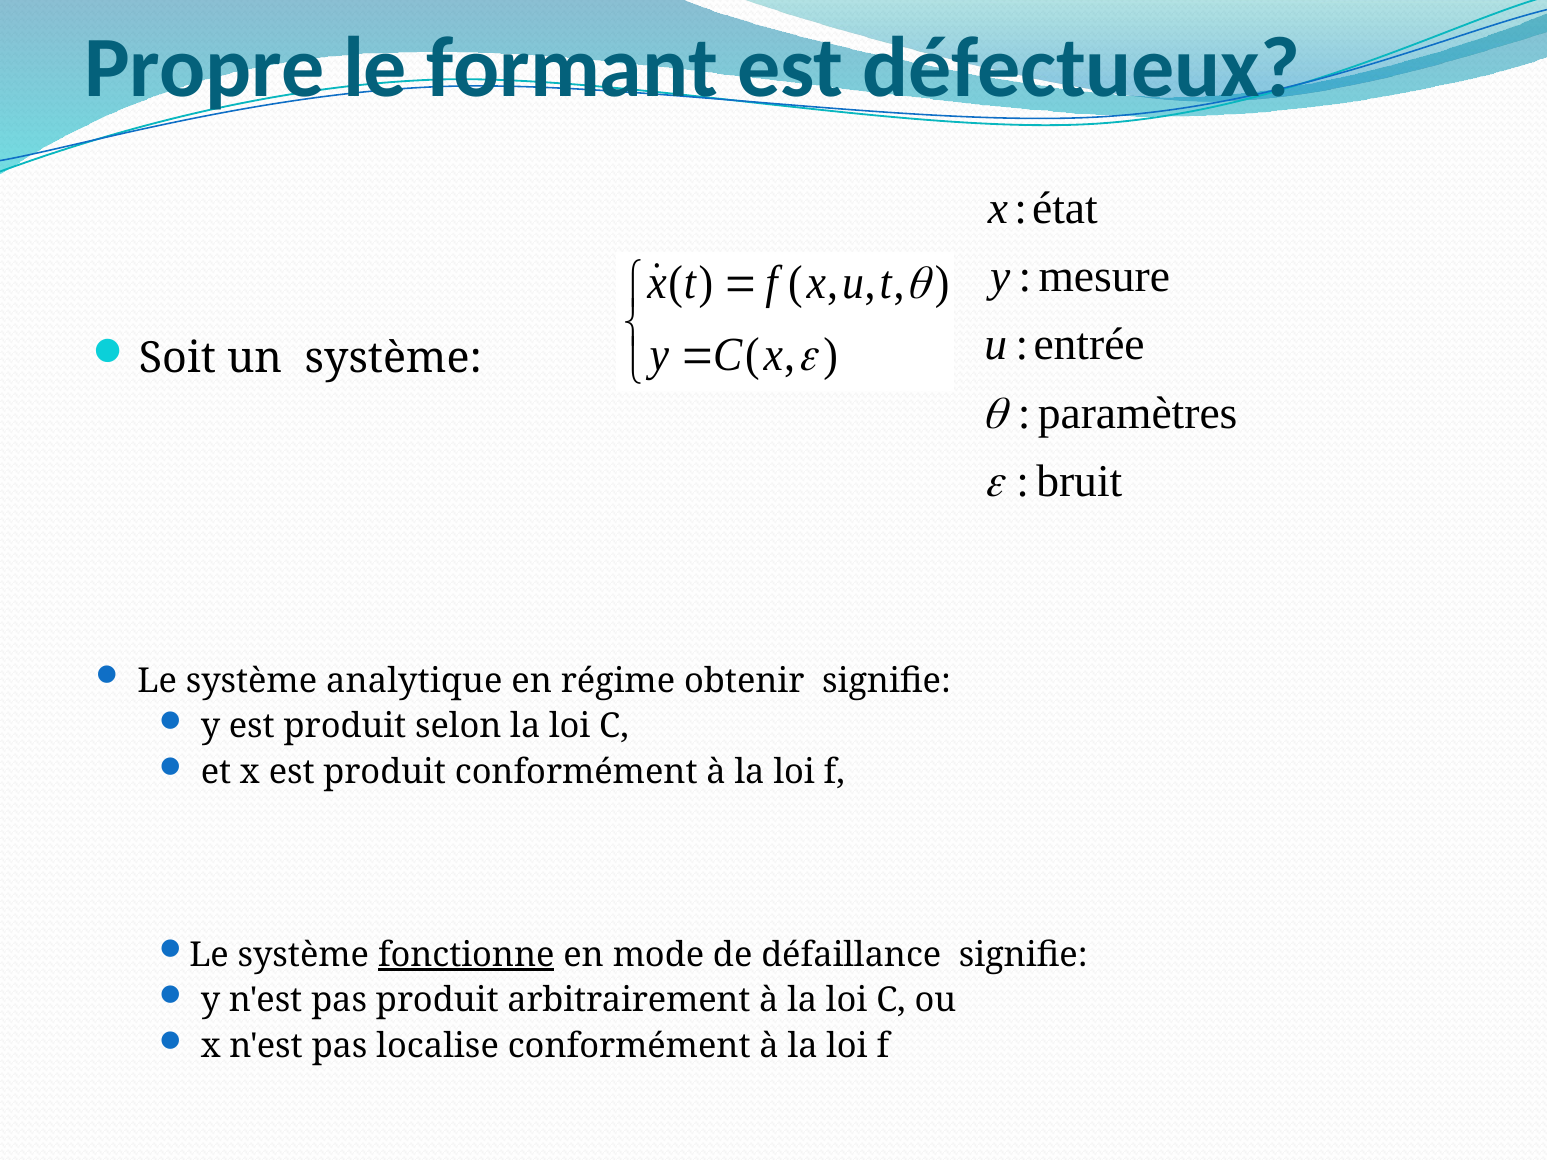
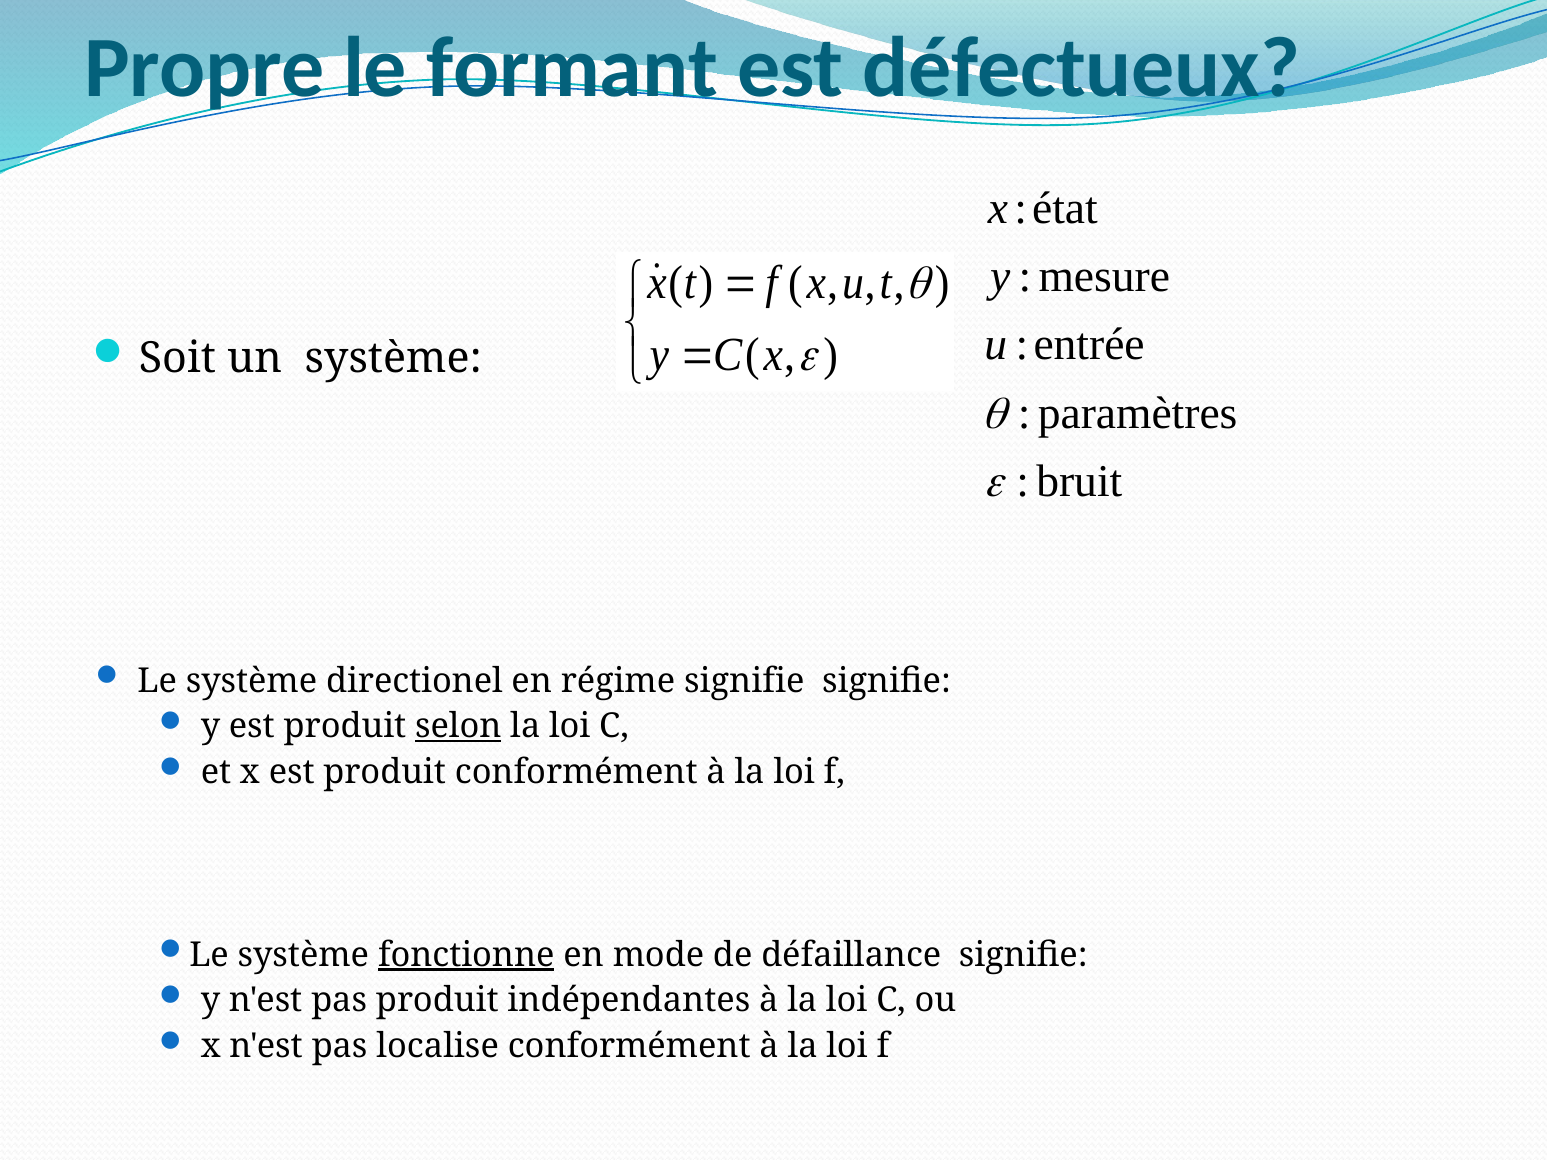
analytique: analytique -> directionel (414, 681)
régime obtenir: obtenir -> signifie (744, 681)
selon underline: none -> present (458, 727)
arbitrairement: arbitrairement -> indépendantes (629, 1001)
